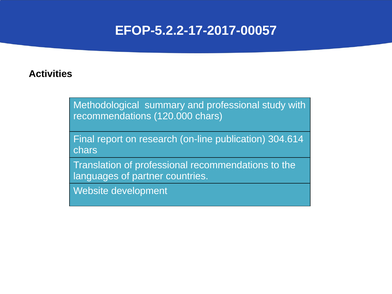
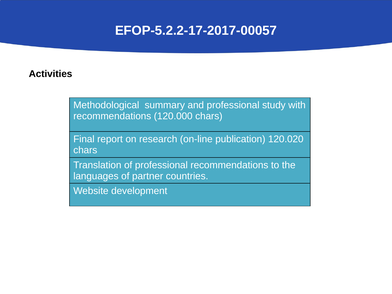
304.614: 304.614 -> 120.020 (286, 139)
